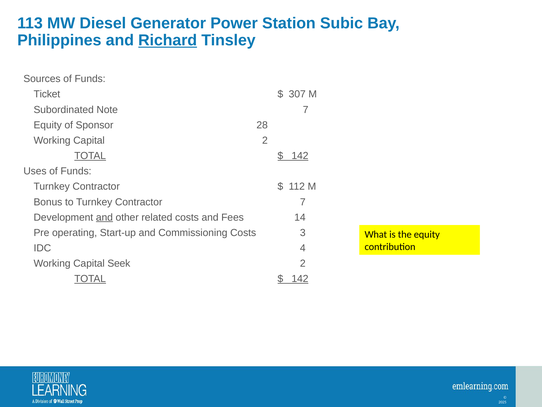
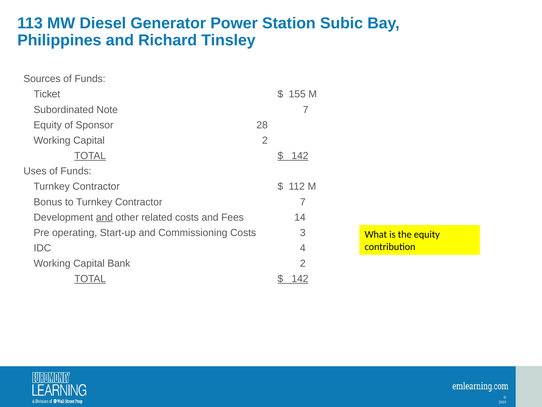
Richard underline: present -> none (168, 40)
307: 307 -> 155 (297, 94)
Seek: Seek -> Bank (119, 263)
